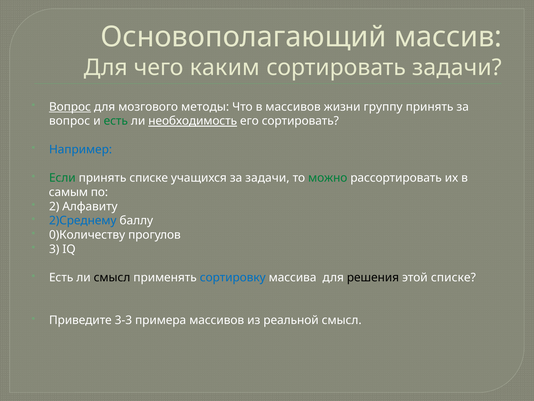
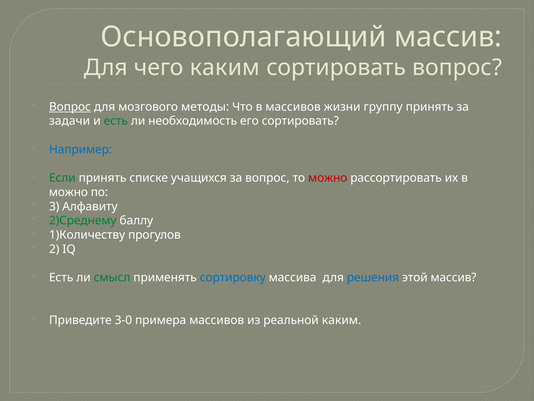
сортировать задачи: задачи -> вопрос (457, 68)
вопрос: вопрос -> задачи (70, 121)
необходимость underline: present -> none (193, 121)
за задачи: задачи -> вопрос (267, 178)
можно colour: green -> red (328, 178)
самым: самым -> можно (68, 192)
2: 2 -> 3 (54, 206)
2)Среднему colour: blue -> green (83, 220)
0)Количеству: 0)Количеству -> 1)Количеству (87, 235)
3: 3 -> 2 (54, 249)
смысл colour: black -> green (112, 277)
решения colour: black -> blue (373, 277)
этой списке: списке -> массив (454, 277)
3-3: 3-3 -> 3-0 (123, 320)
реальной смысл: смысл -> каким (342, 320)
